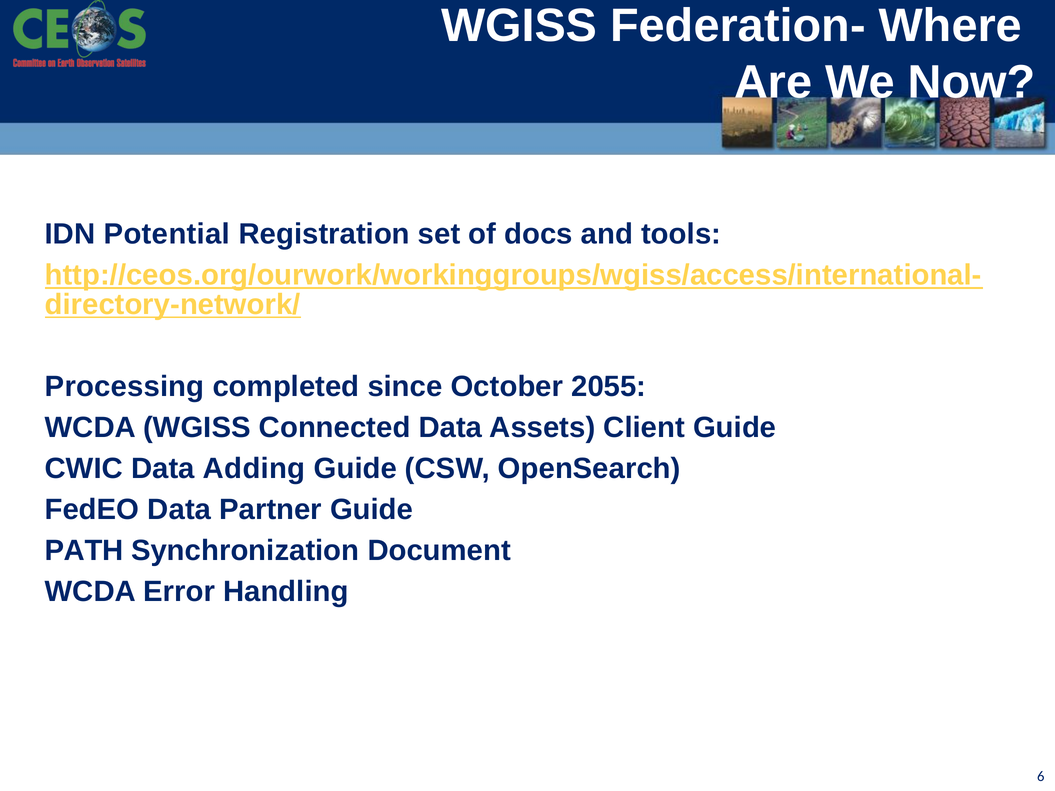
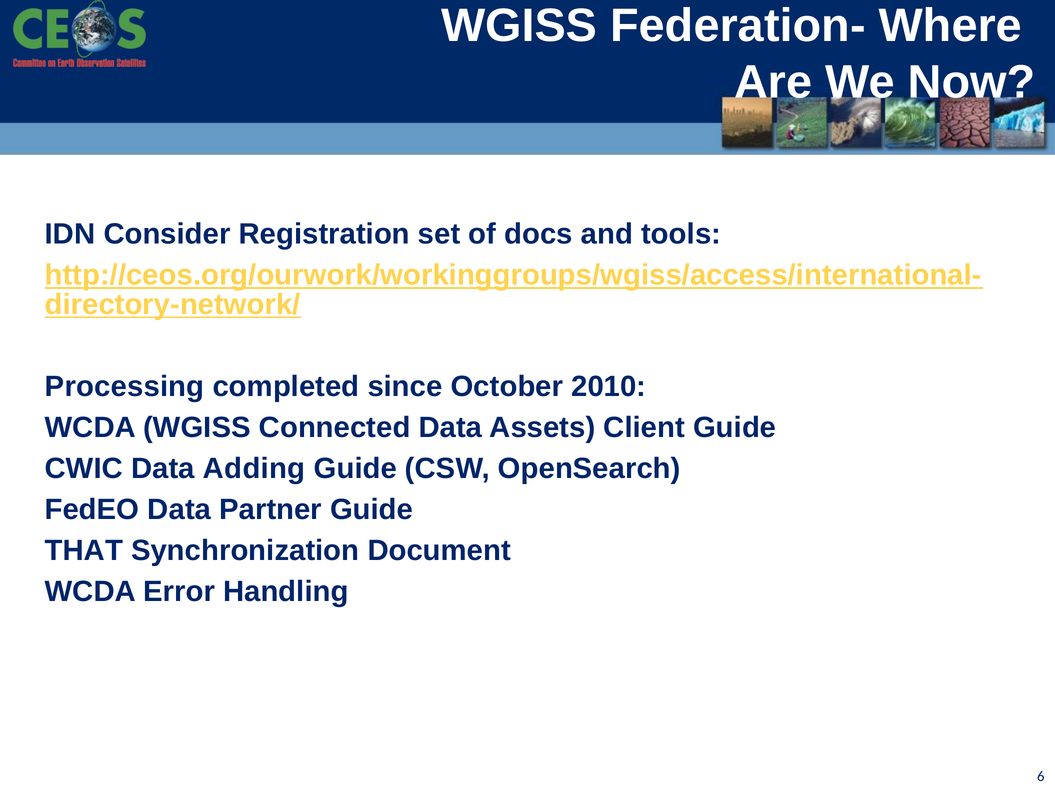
Potential: Potential -> Consider (167, 234)
2055: 2055 -> 2010 (609, 387)
PATH: PATH -> THAT (84, 551)
